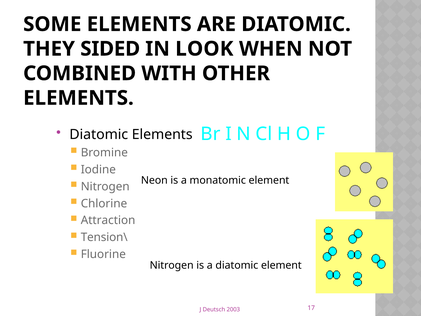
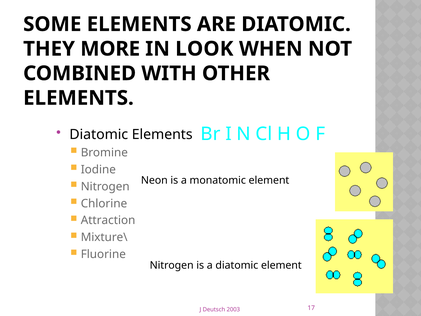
SIDED: SIDED -> MORE (110, 49)
Tension\: Tension\ -> Mixture\ (104, 237)
